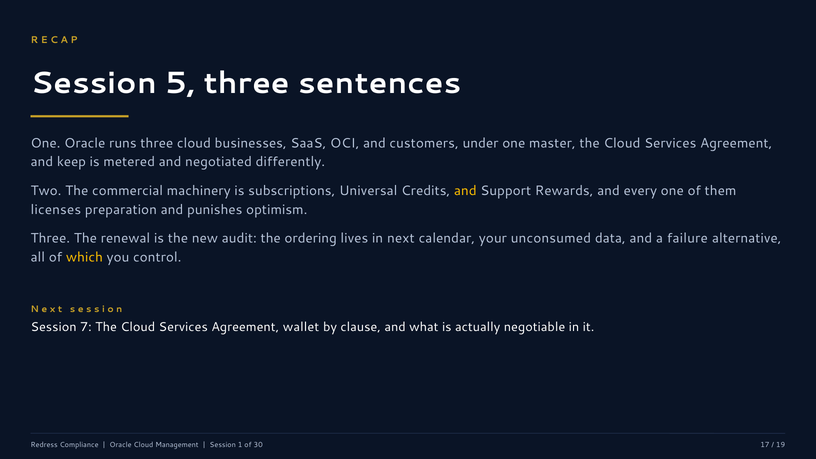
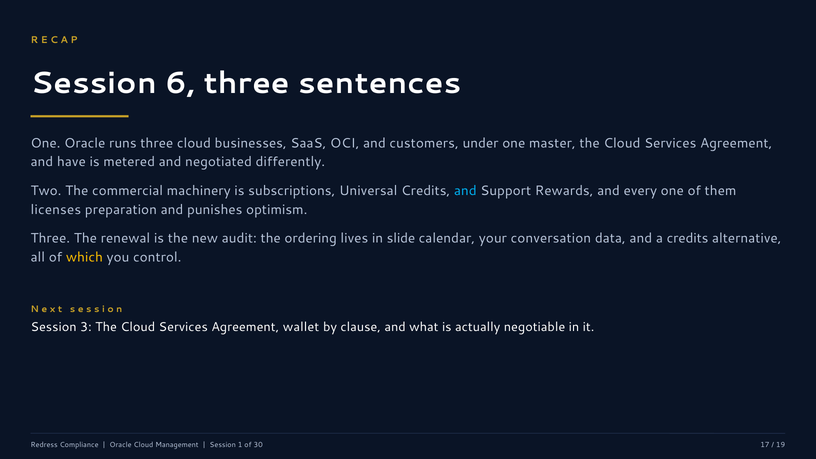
5: 5 -> 6 (180, 83)
keep: keep -> have (71, 162)
and colour: yellow -> light blue (465, 191)
next: next -> slide (401, 238)
unconsumed: unconsumed -> conversation (551, 238)
a failure: failure -> credits (688, 238)
7: 7 -> 3 (86, 327)
